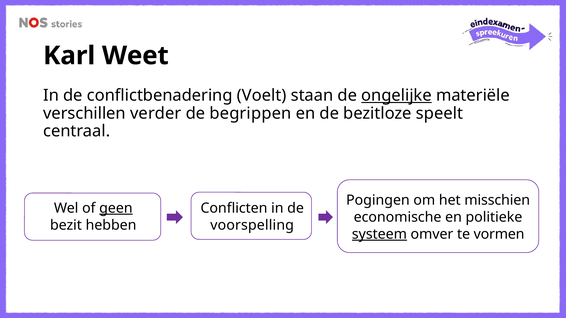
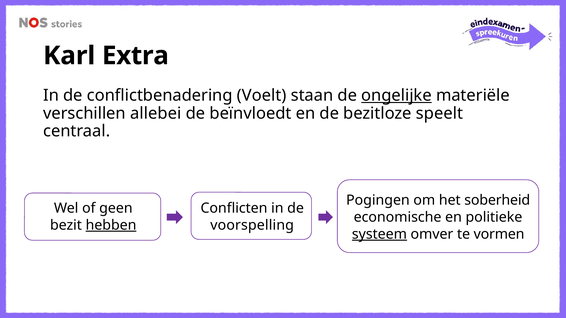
Weet: Weet -> Extra (135, 56)
verder: verder -> allebei (156, 113)
begrippen: begrippen -> beïnvloedt (251, 113)
misschien: misschien -> soberheid (497, 200)
geen underline: present -> none (116, 208)
hebben underline: none -> present (111, 225)
